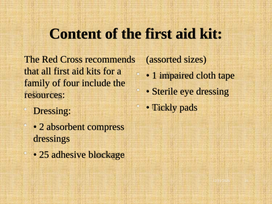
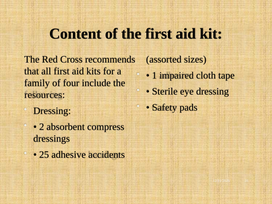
Tickly: Tickly -> Safety (165, 107)
blockage: blockage -> accidents (107, 155)
